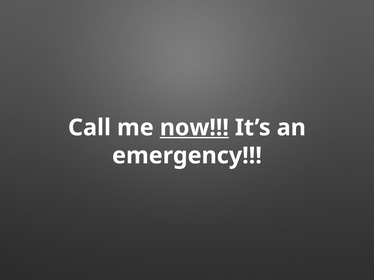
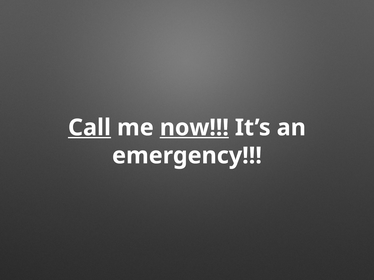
Call underline: none -> present (89, 128)
